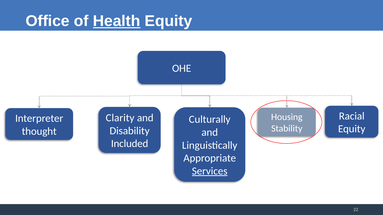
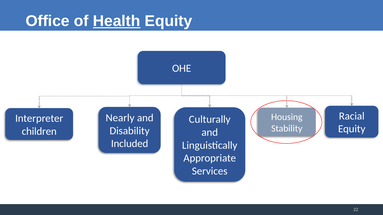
Clarity: Clarity -> Nearly (120, 118)
thought: thought -> children (39, 131)
Services underline: present -> none (210, 171)
